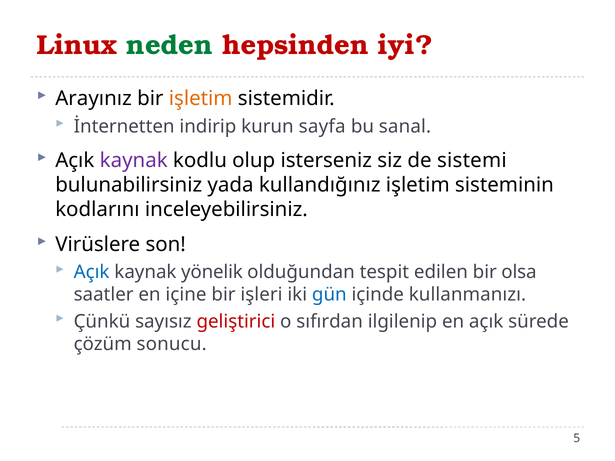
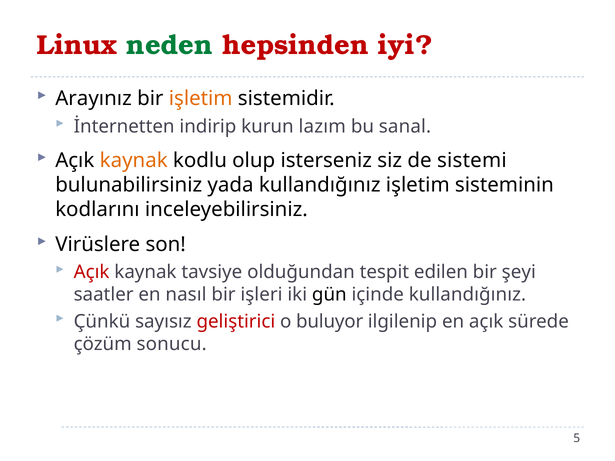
sayfa: sayfa -> lazım (322, 126)
kaynak colour: purple -> orange (134, 160)
Açık colour: blue -> red (92, 272)
yönelik: yönelik -> tavsiye (212, 272)
olsa: olsa -> şeyi (519, 272)
içine: içine -> nasıl (186, 295)
gün colour: blue -> black (329, 295)
içinde kullanmanızı: kullanmanızı -> kullandığınız (467, 295)
sıfırdan: sıfırdan -> buluyor (330, 322)
